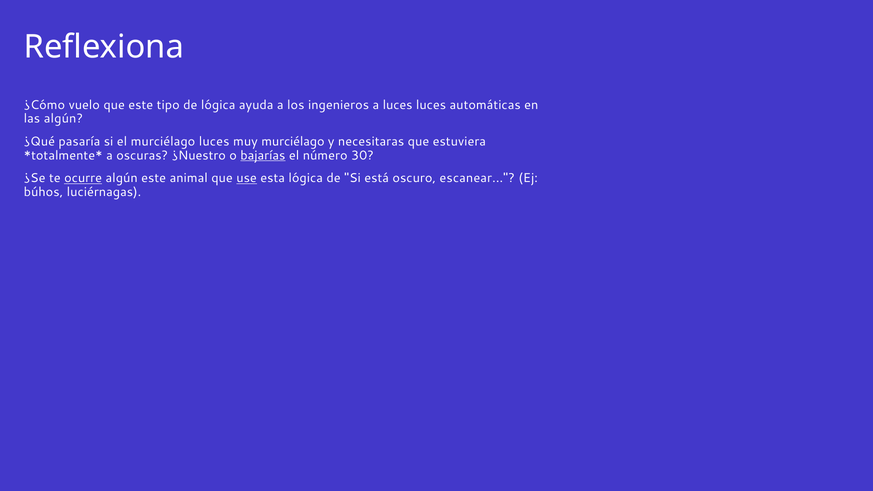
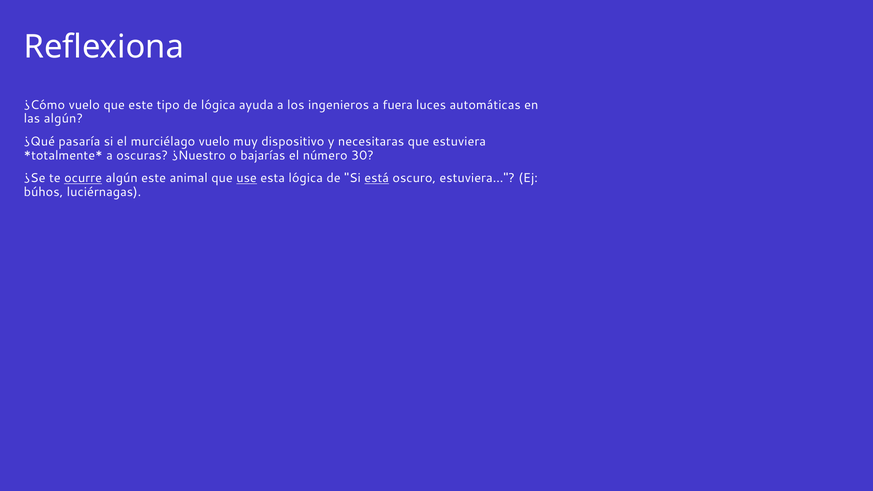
a luces: luces -> fuera (398, 105)
murciélago luces: luces -> vuelo (214, 142)
muy murciélago: murciélago -> dispositivo (293, 142)
bajarías underline: present -> none (263, 155)
está underline: none -> present (377, 178)
oscuro escanear: escanear -> estuviera (477, 178)
